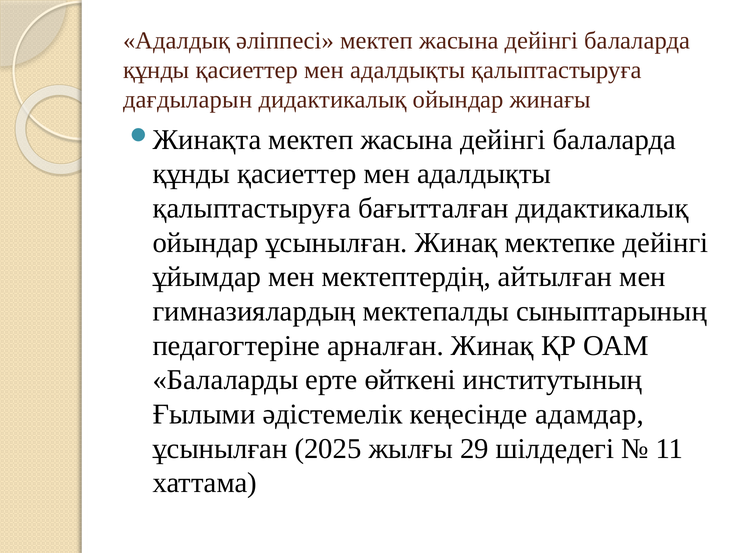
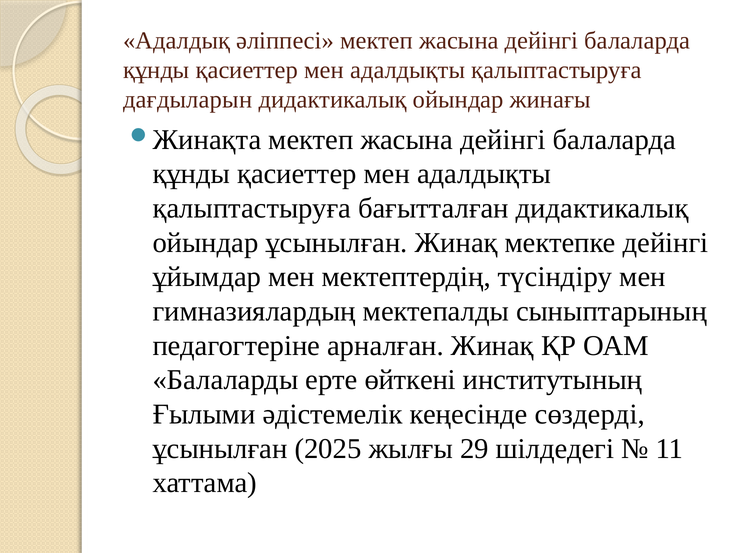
айтылған: айтылған -> түсіндіру (555, 277)
адамдар: адамдар -> сөздерді (590, 415)
